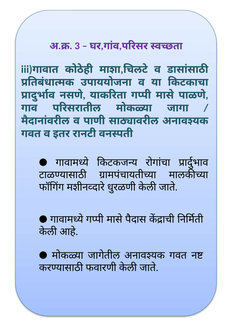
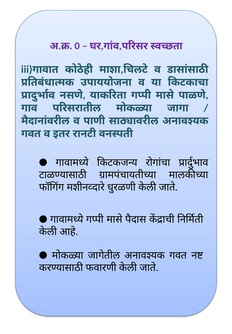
3: 3 -> 0 (77, 46)
